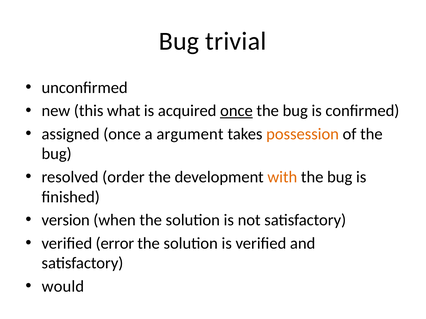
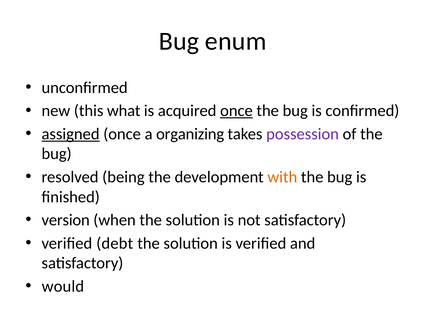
trivial: trivial -> enum (236, 41)
assigned underline: none -> present (71, 134)
argument: argument -> organizing (190, 134)
possession colour: orange -> purple (303, 134)
order: order -> being (123, 177)
error: error -> debt (115, 244)
